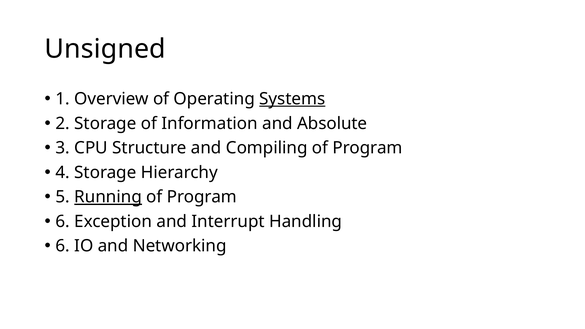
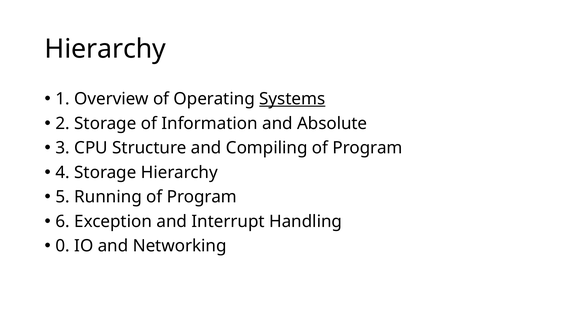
Unsigned: Unsigned -> Hierarchy (105, 49)
Running underline: present -> none (108, 197)
6: 6 -> 0 (63, 246)
